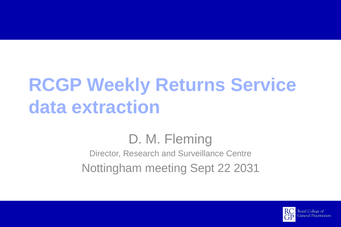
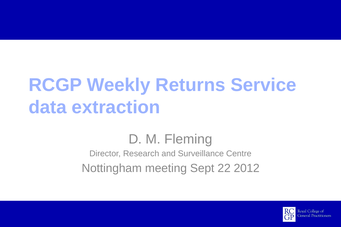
2031: 2031 -> 2012 (247, 169)
